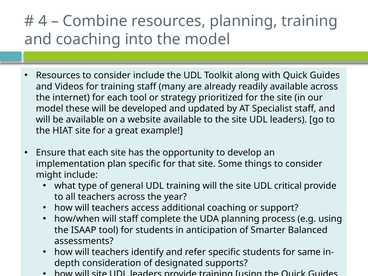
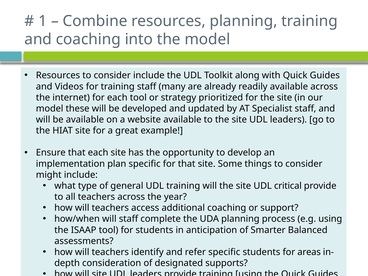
4: 4 -> 1 (43, 21)
same: same -> areas (309, 252)
